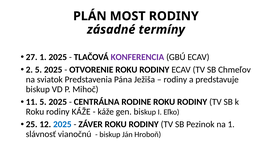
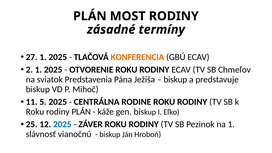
KONFERENCIA colour: purple -> orange (137, 57)
2 5: 5 -> 1 (38, 70)
rodiny: rodiny -> biskup (175, 80)
rodiny KÁŽE: KÁŽE -> PLÁN (81, 112)
